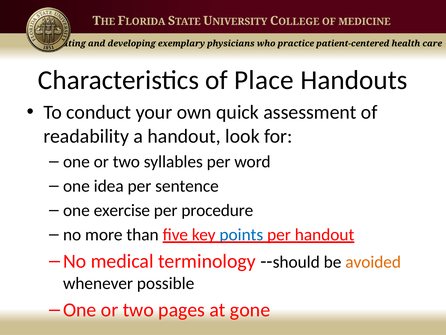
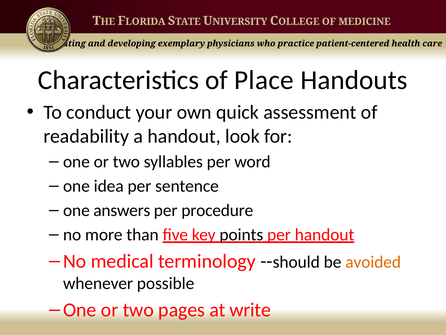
exercise: exercise -> answers (122, 210)
points colour: blue -> black (241, 234)
gone: gone -> write (250, 309)
